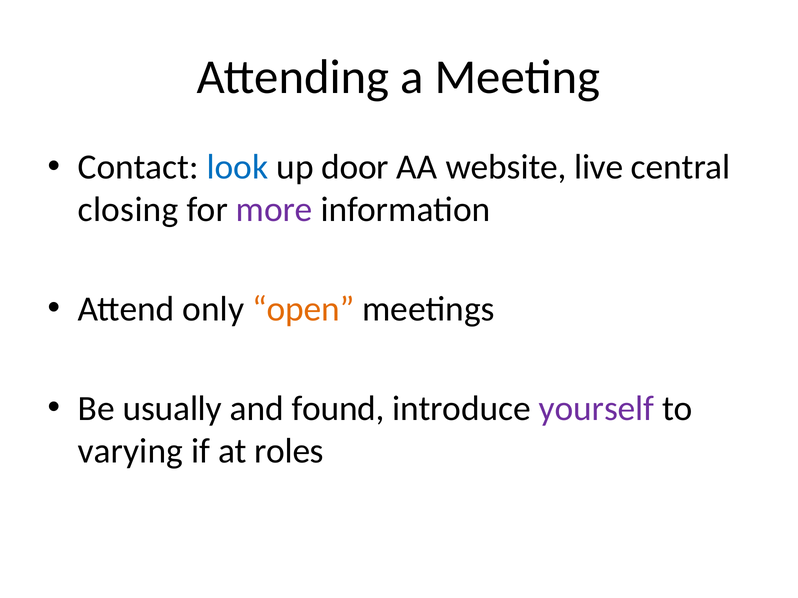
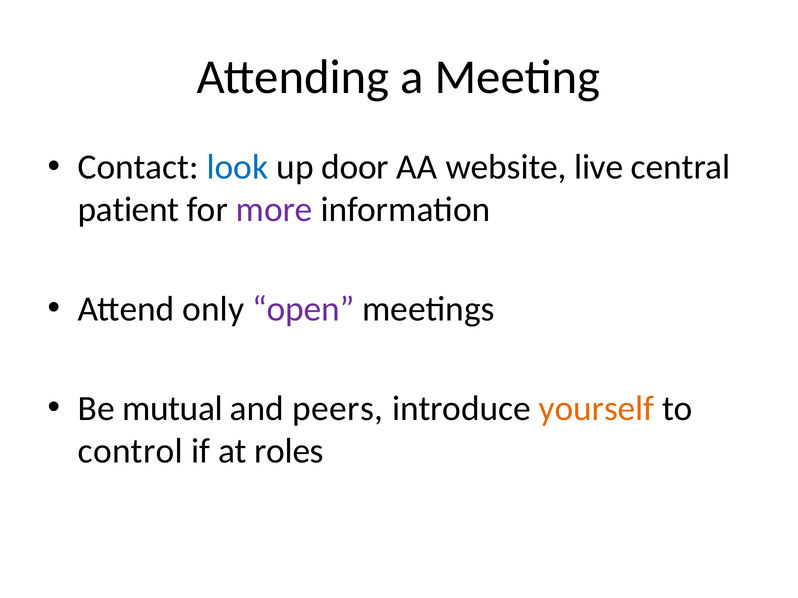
closing: closing -> patient (128, 210)
open colour: orange -> purple (303, 309)
usually: usually -> mutual (172, 409)
found: found -> peers (338, 409)
yourself colour: purple -> orange (597, 409)
varying: varying -> control (130, 451)
